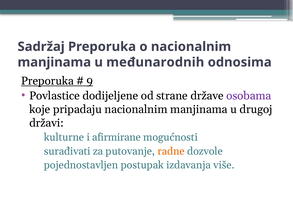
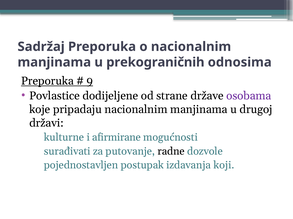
međunarodnih: međunarodnih -> prekograničnih (155, 62)
radne colour: orange -> black (171, 152)
više: više -> koji (224, 166)
